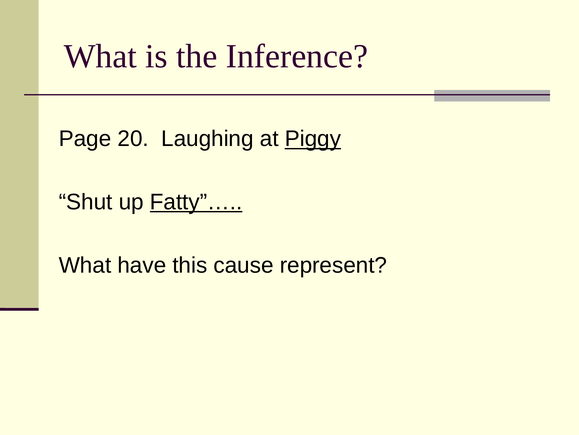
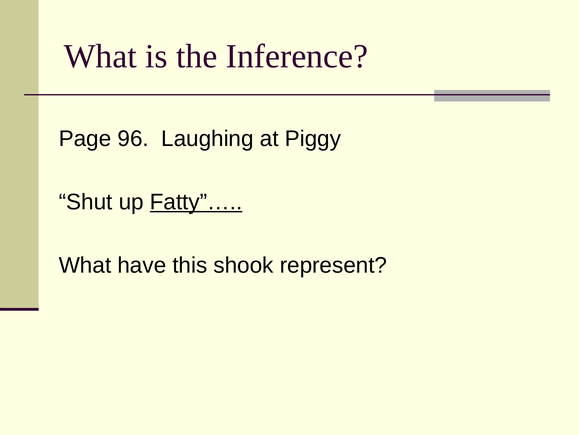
20: 20 -> 96 (133, 139)
Piggy underline: present -> none (313, 139)
cause: cause -> shook (244, 265)
